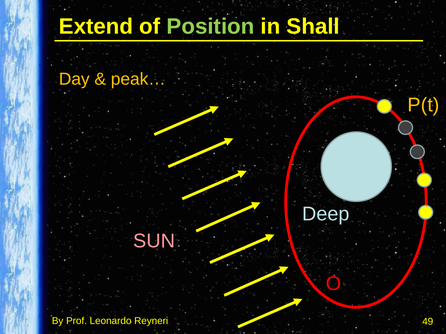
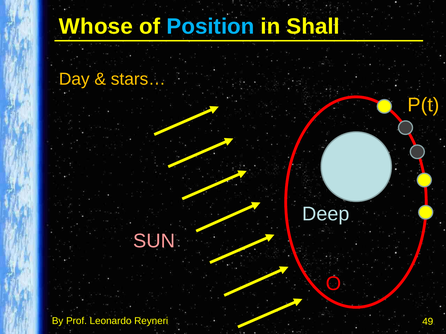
Extend: Extend -> Whose (96, 27)
Position colour: light green -> light blue (210, 27)
peak…: peak… -> stars… (138, 79)
